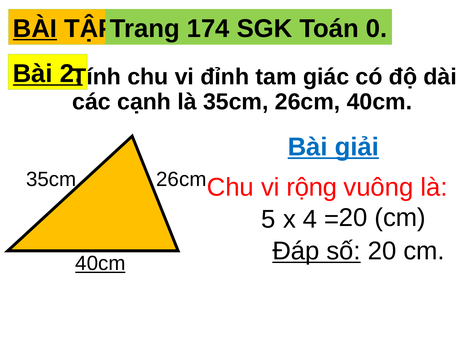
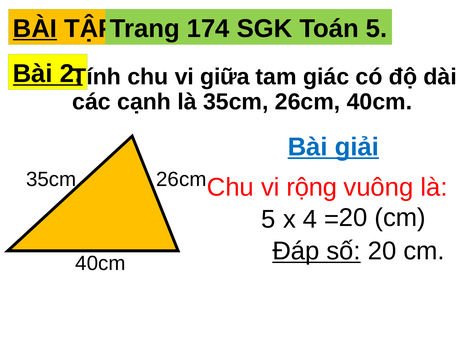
Toán 0: 0 -> 5 (377, 29)
đỉnh: đỉnh -> giữa (225, 77)
40cm underline: present -> none (100, 263)
